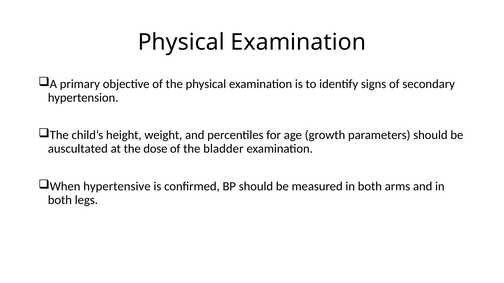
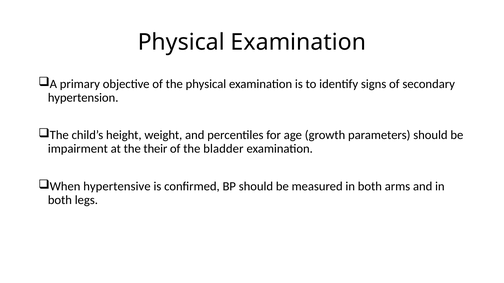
auscultated: auscultated -> impairment (78, 149)
dose: dose -> their (155, 149)
